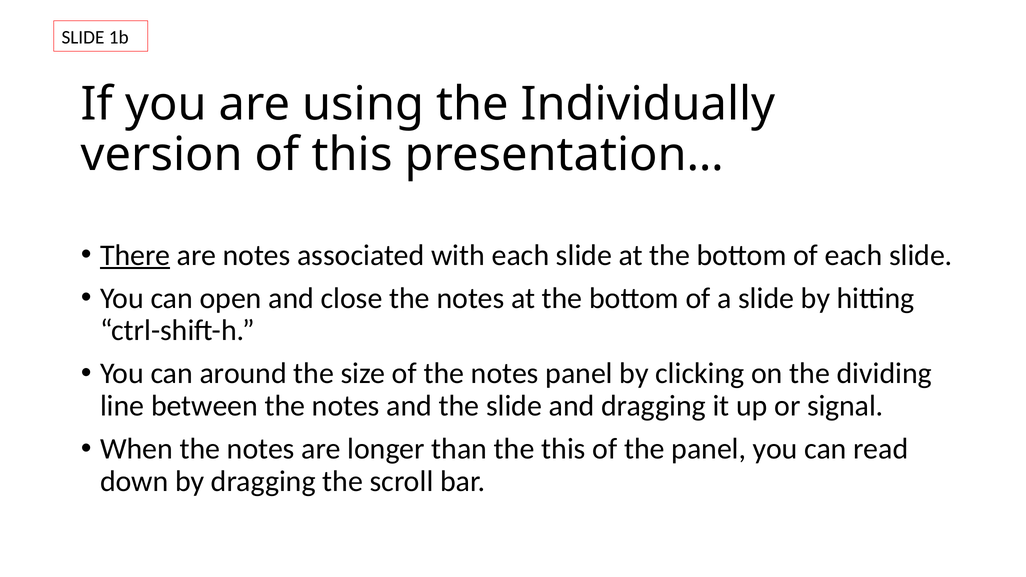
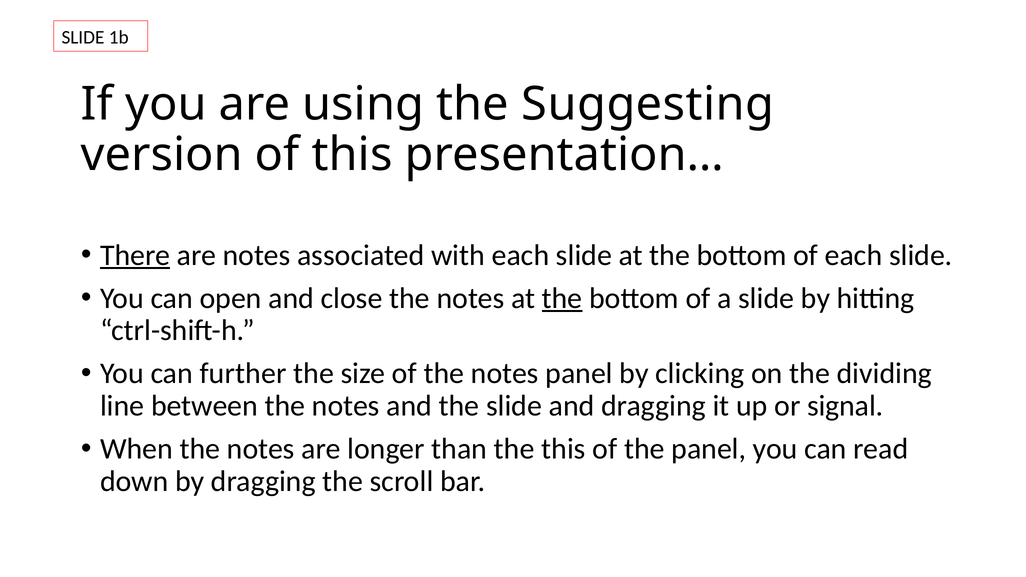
Individually: Individually -> Suggesting (648, 104)
the underline: none -> present (562, 298)
around: around -> further (243, 374)
